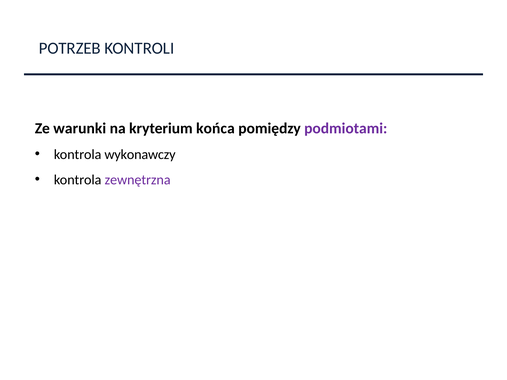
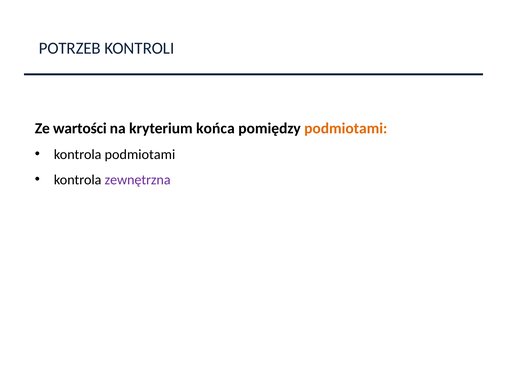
warunki: warunki -> wartości (80, 128)
podmiotami colour: purple -> orange (346, 128)
kontrola wykonawczy: wykonawczy -> podmiotami (140, 155)
